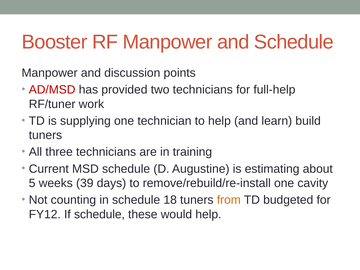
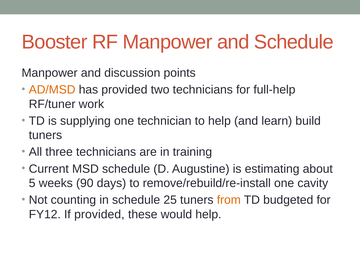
AD/MSD colour: red -> orange (52, 90)
39: 39 -> 90 (85, 183)
18: 18 -> 25 (170, 200)
If schedule: schedule -> provided (99, 214)
